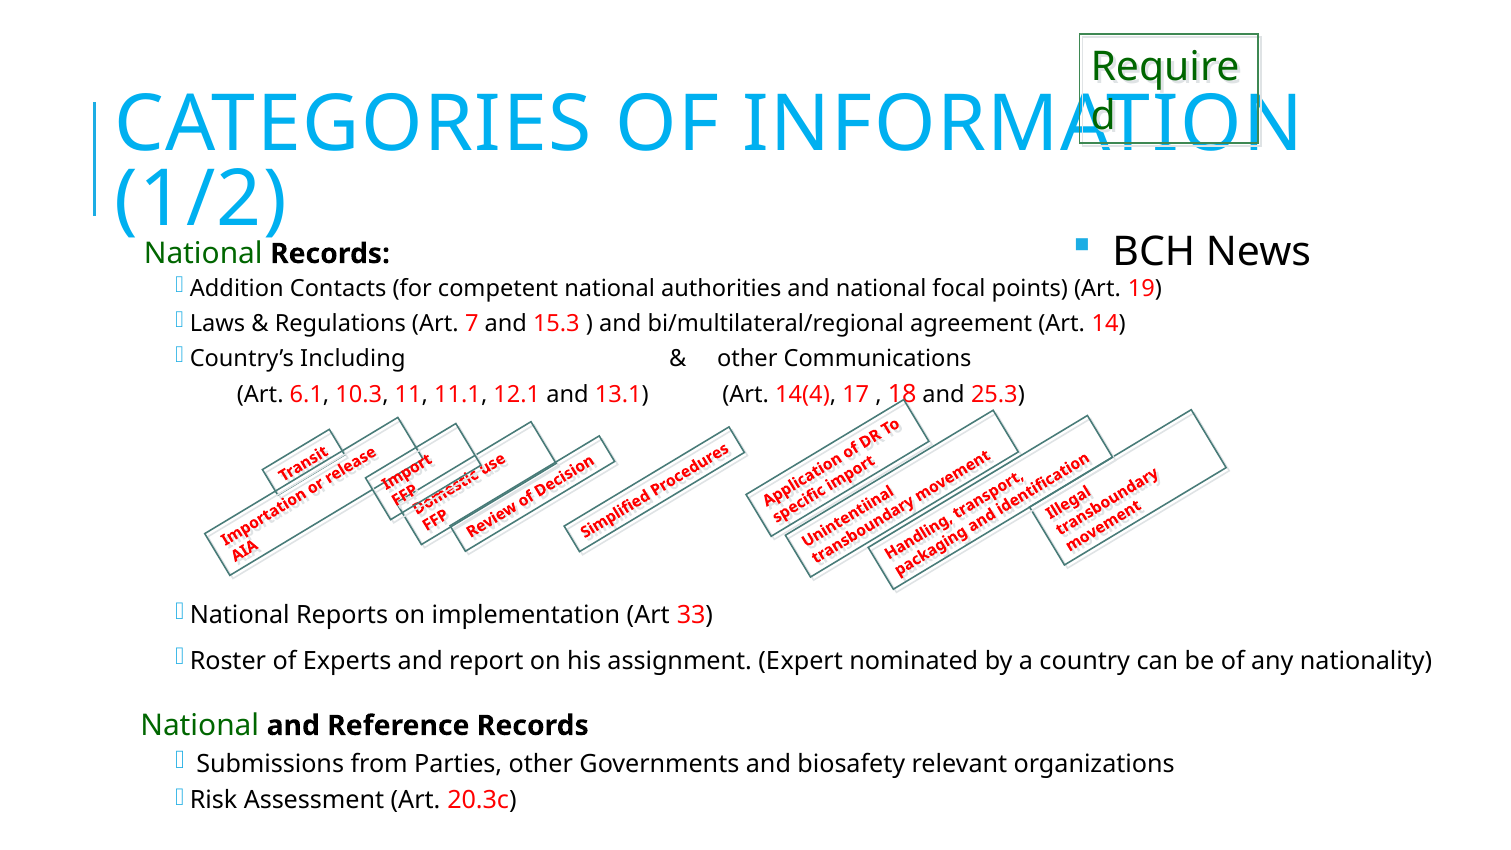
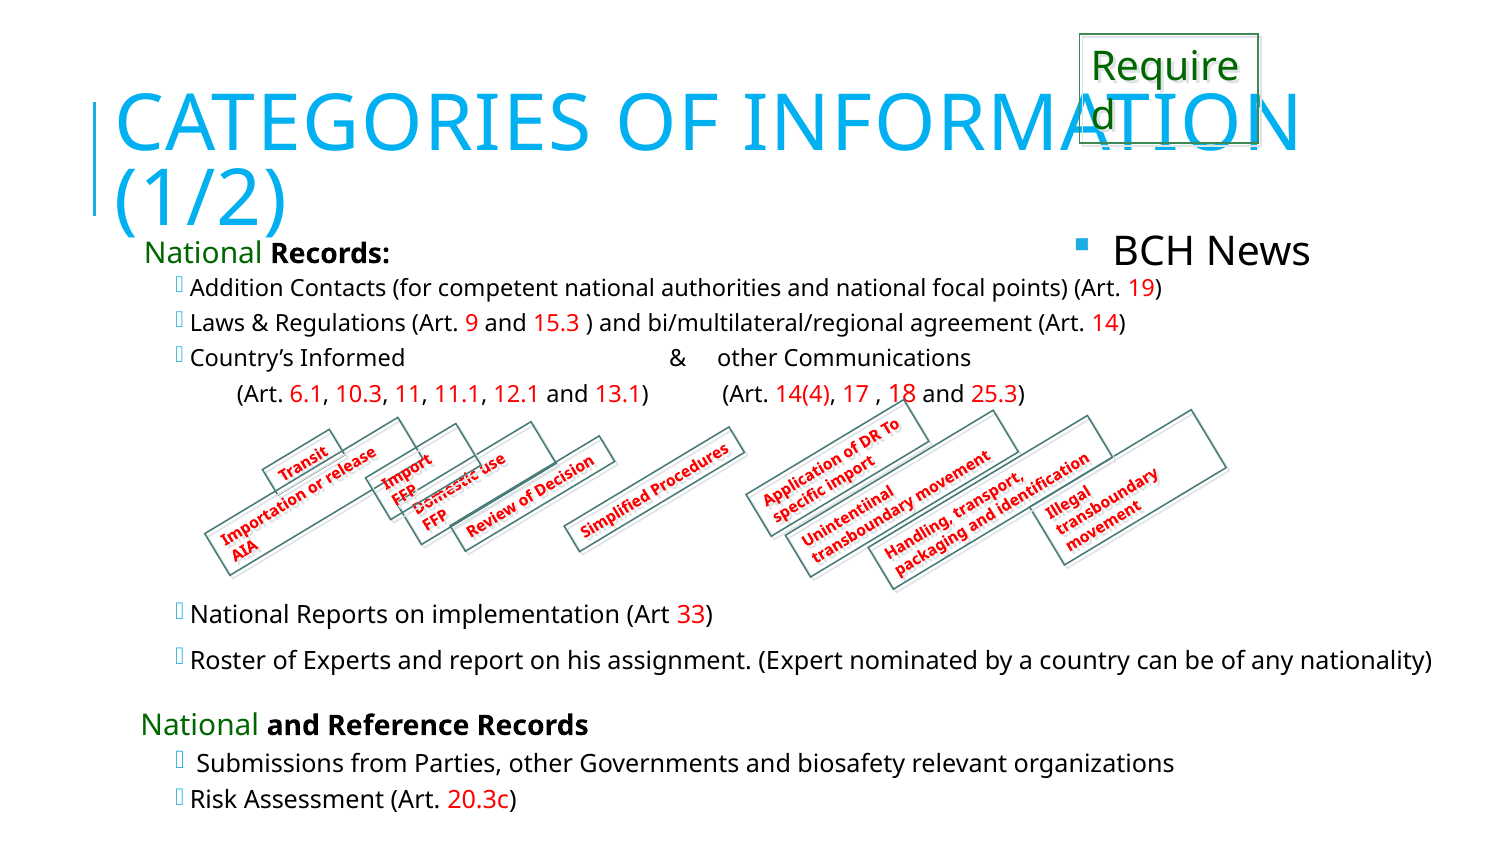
7: 7 -> 9 (472, 323)
Including: Including -> Informed (353, 358)
